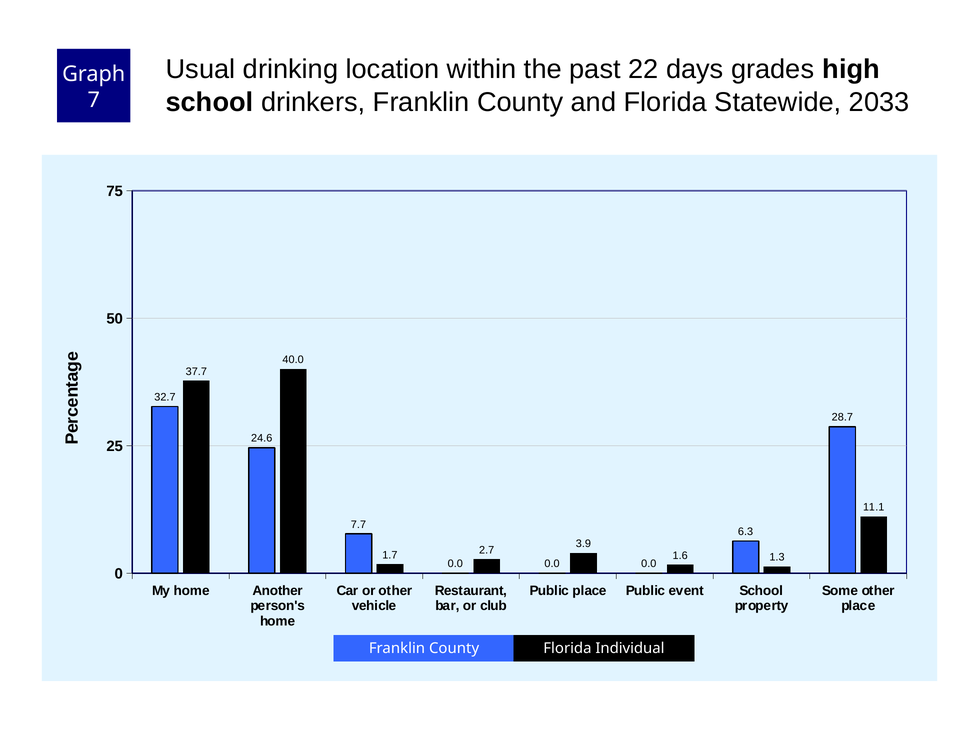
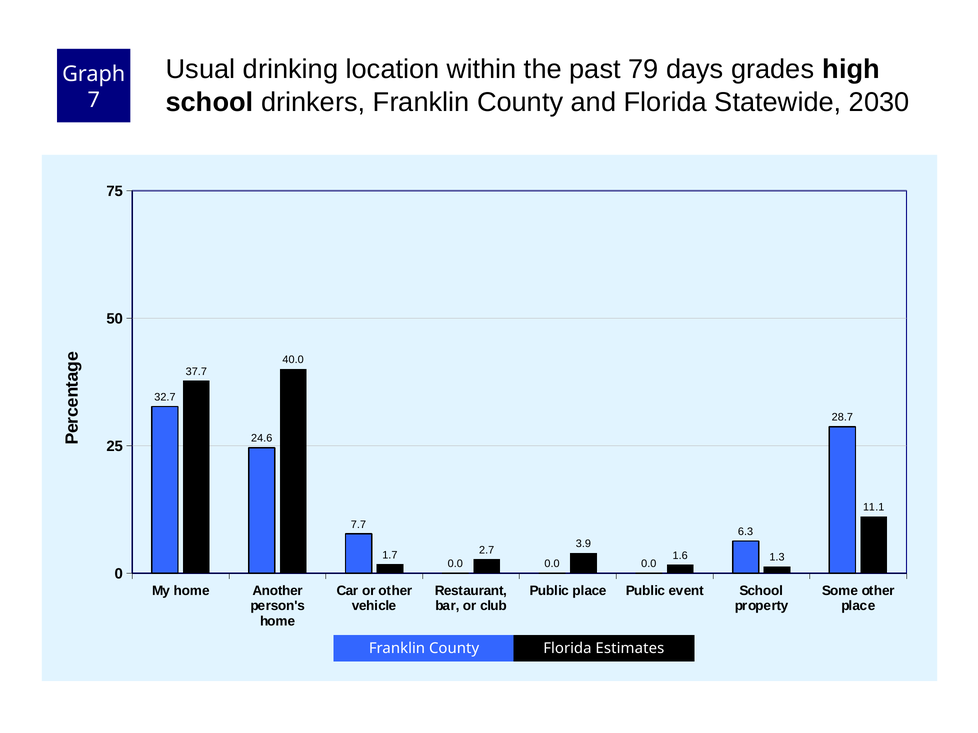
22: 22 -> 79 (643, 70)
2033: 2033 -> 2030 (879, 102)
Individual: Individual -> Estimates (630, 649)
